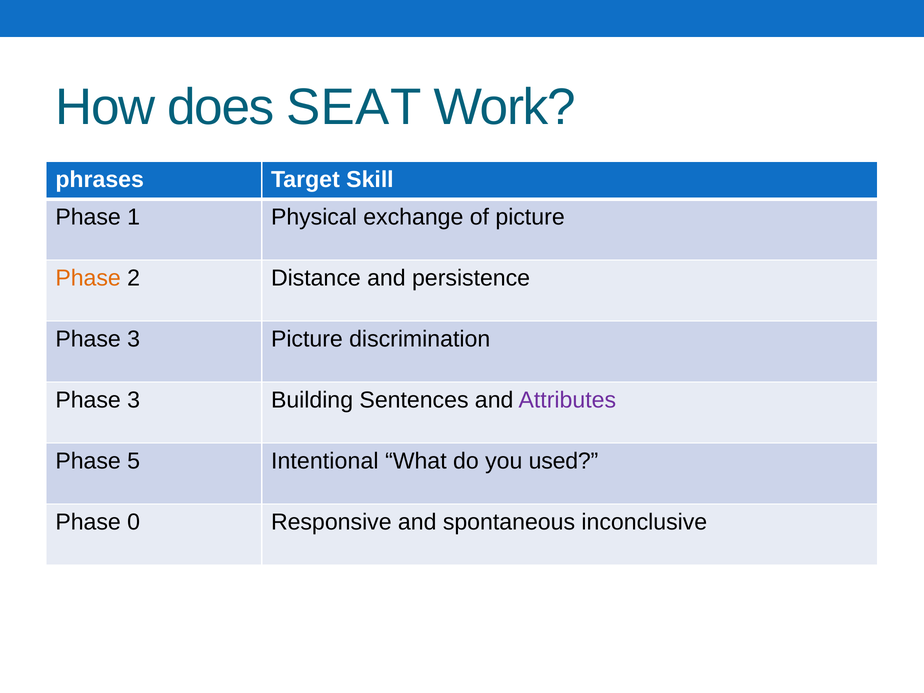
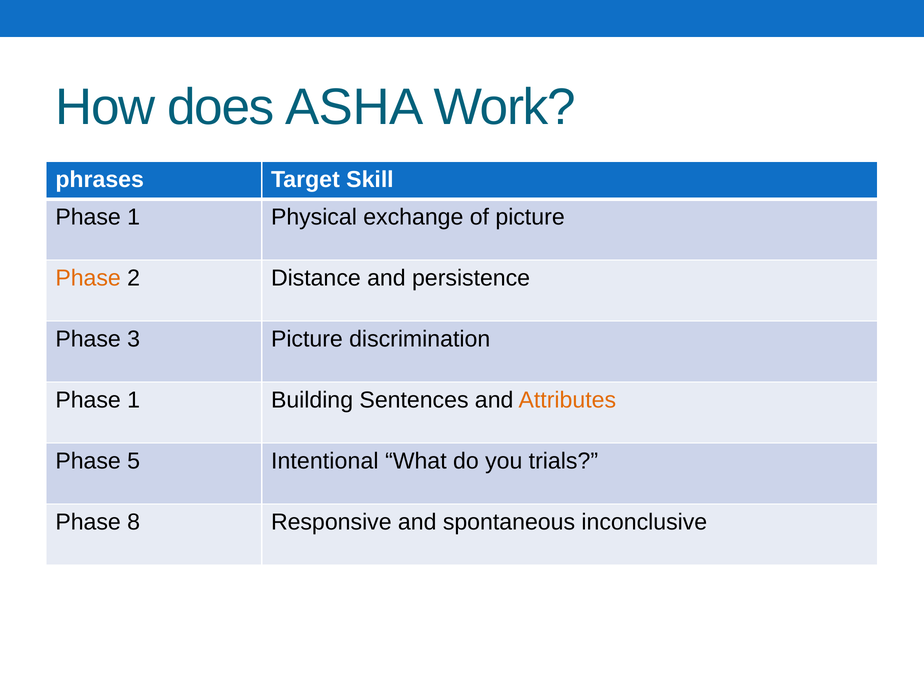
SEAT: SEAT -> ASHA (354, 108)
3: 3 -> 1 (134, 400)
Attributes colour: purple -> orange (567, 400)
used: used -> trials (563, 461)
0: 0 -> 8 (134, 522)
